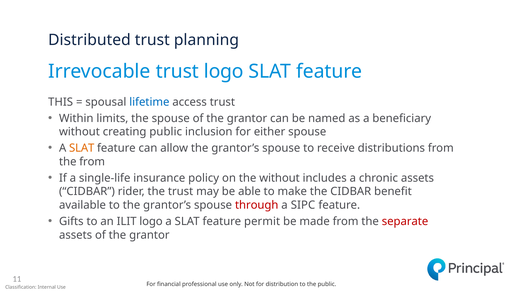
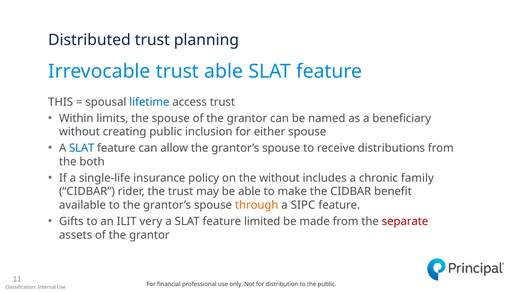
trust logo: logo -> able (224, 71)
SLAT colour: orange -> blue (82, 148)
the from: from -> both (92, 161)
chronic assets: assets -> family (417, 178)
through colour: red -> orange (257, 205)
ILIT logo: logo -> very (151, 221)
permit: permit -> limited (262, 221)
